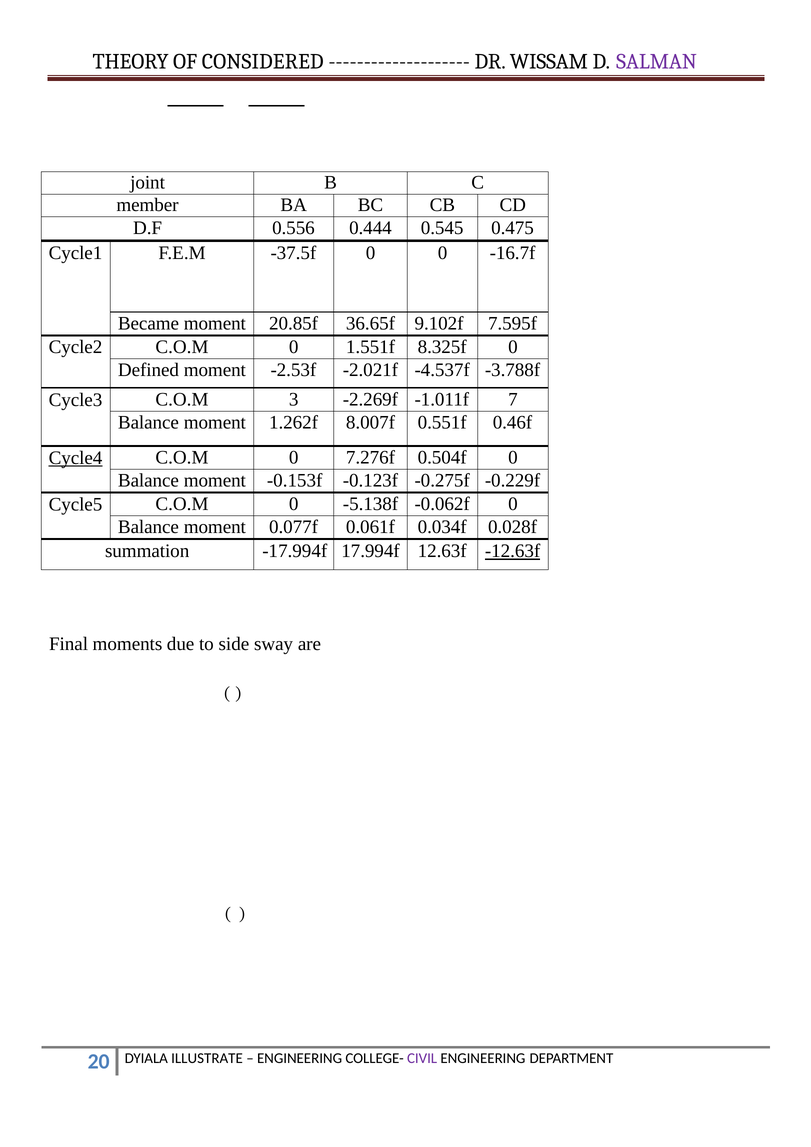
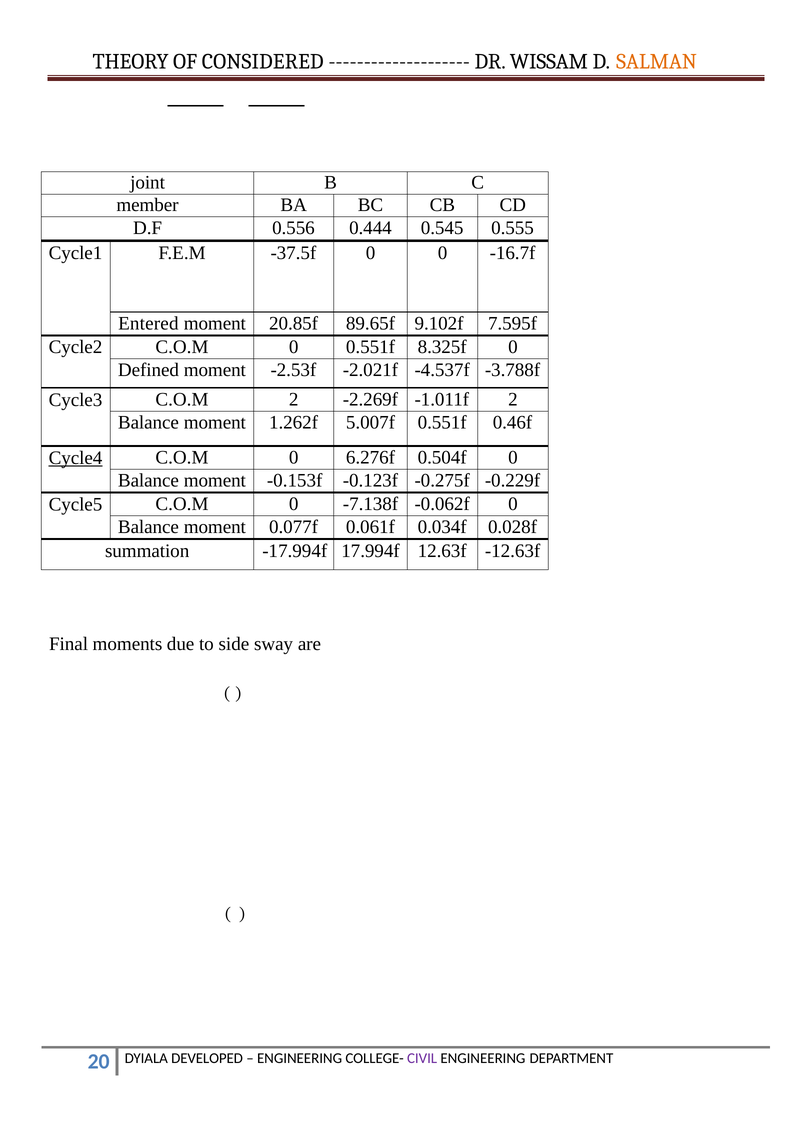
SALMAN colour: purple -> orange (657, 62)
0.475: 0.475 -> 0.555 (512, 228)
Became: Became -> Entered (148, 323)
36.65f: 36.65f -> 89.65f (371, 323)
0 1.551f: 1.551f -> 0.551f (371, 347)
C.O.M 3: 3 -> 2 (294, 400)
-1.011f 7: 7 -> 2 (513, 400)
8.007f: 8.007f -> 5.007f (371, 423)
7.276f: 7.276f -> 6.276f (371, 458)
-5.138f: -5.138f -> -7.138f (371, 504)
-12.63f underline: present -> none (513, 551)
ILLUSTRATE: ILLUSTRATE -> DEVELOPED (207, 1059)
